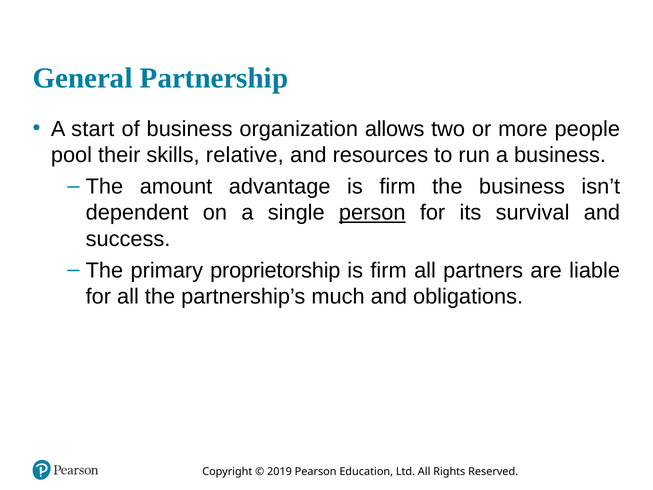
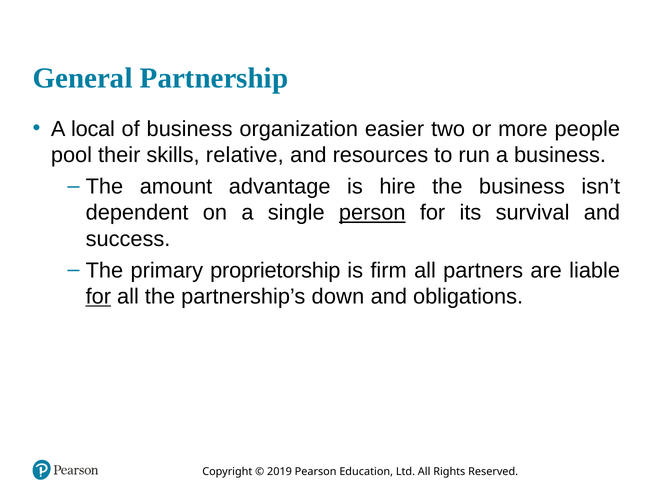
start: start -> local (93, 129)
allows: allows -> easier (395, 129)
advantage is firm: firm -> hire (398, 187)
for underline: none -> present (98, 296)
much: much -> down (338, 296)
